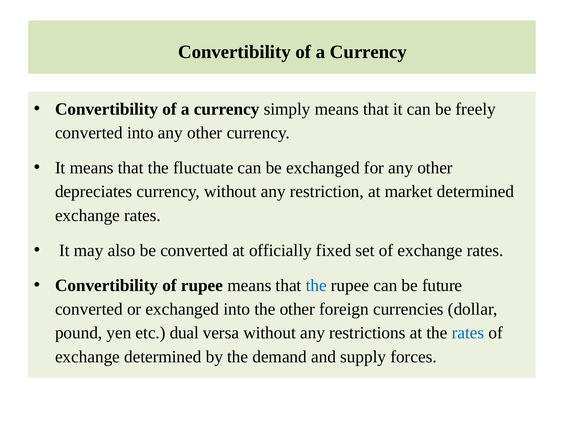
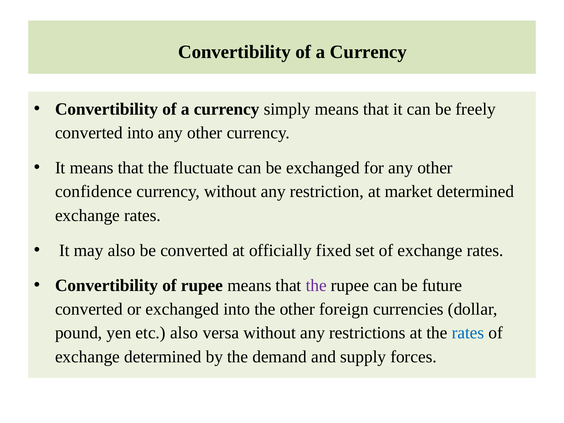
depreciates: depreciates -> confidence (94, 192)
the colour: blue -> purple (316, 285)
etc dual: dual -> also (184, 333)
